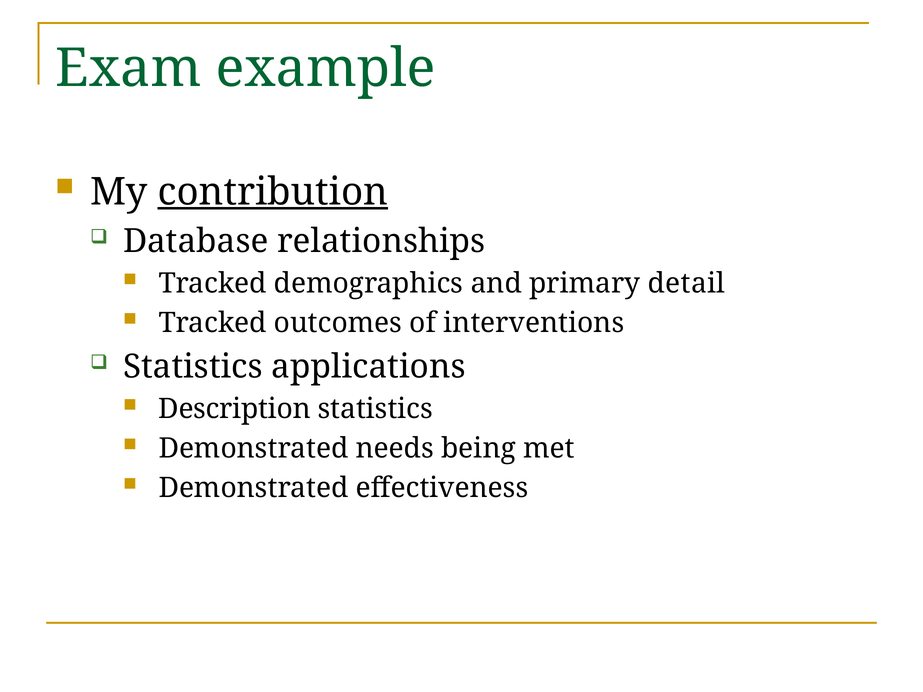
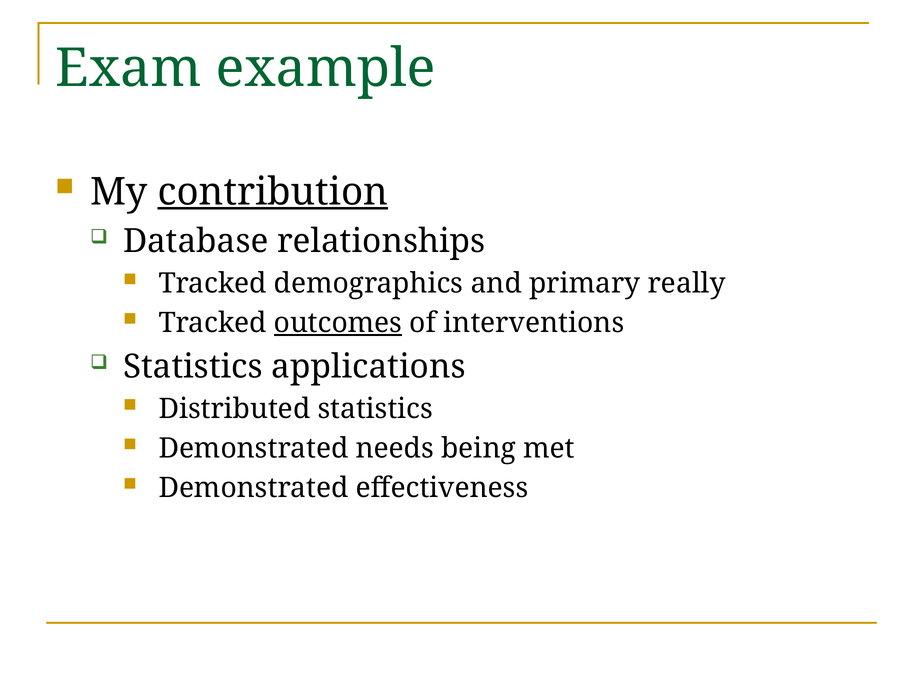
detail: detail -> really (687, 283)
outcomes underline: none -> present (338, 323)
Description: Description -> Distributed (234, 409)
